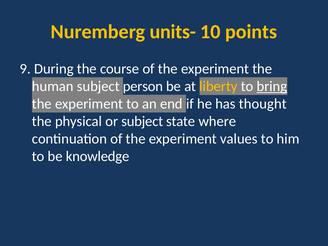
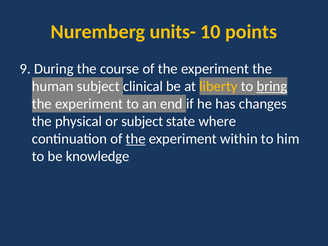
person: person -> clinical (143, 86)
thought: thought -> changes (263, 104)
the underline: none -> present (136, 139)
values: values -> within (239, 139)
